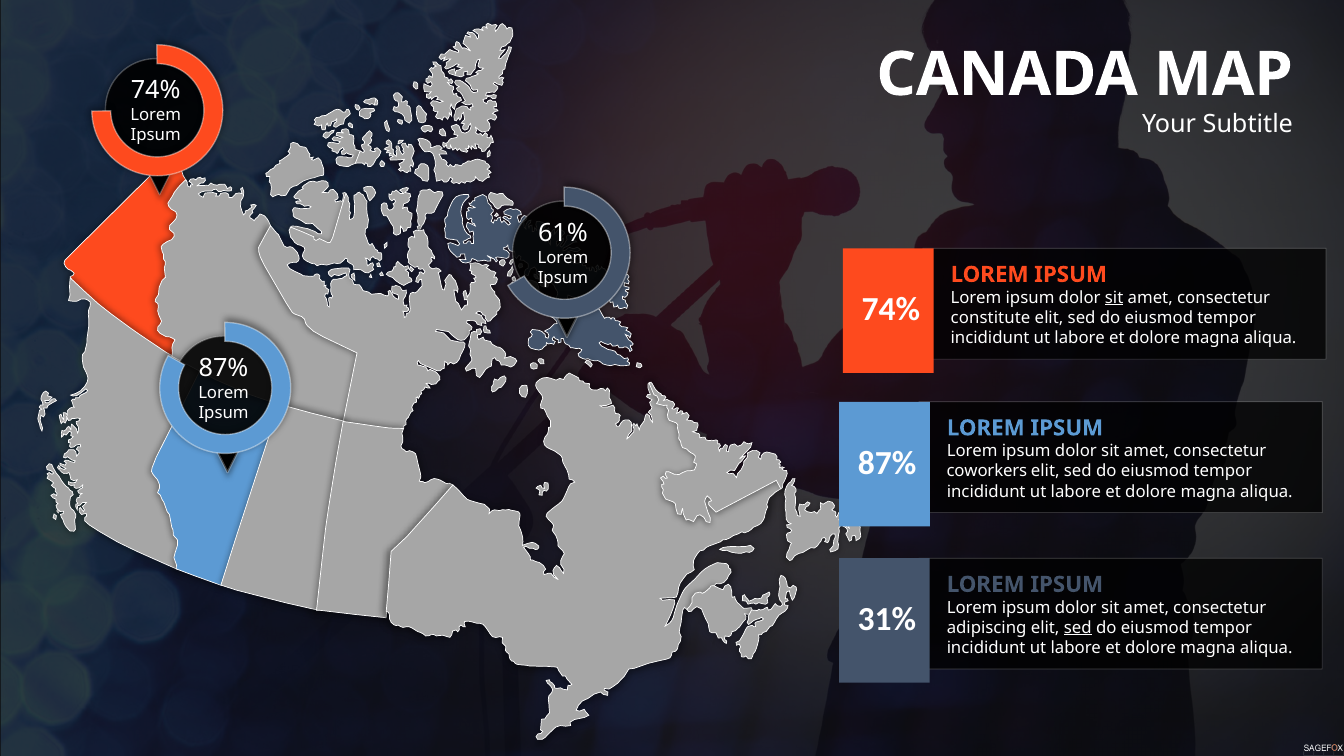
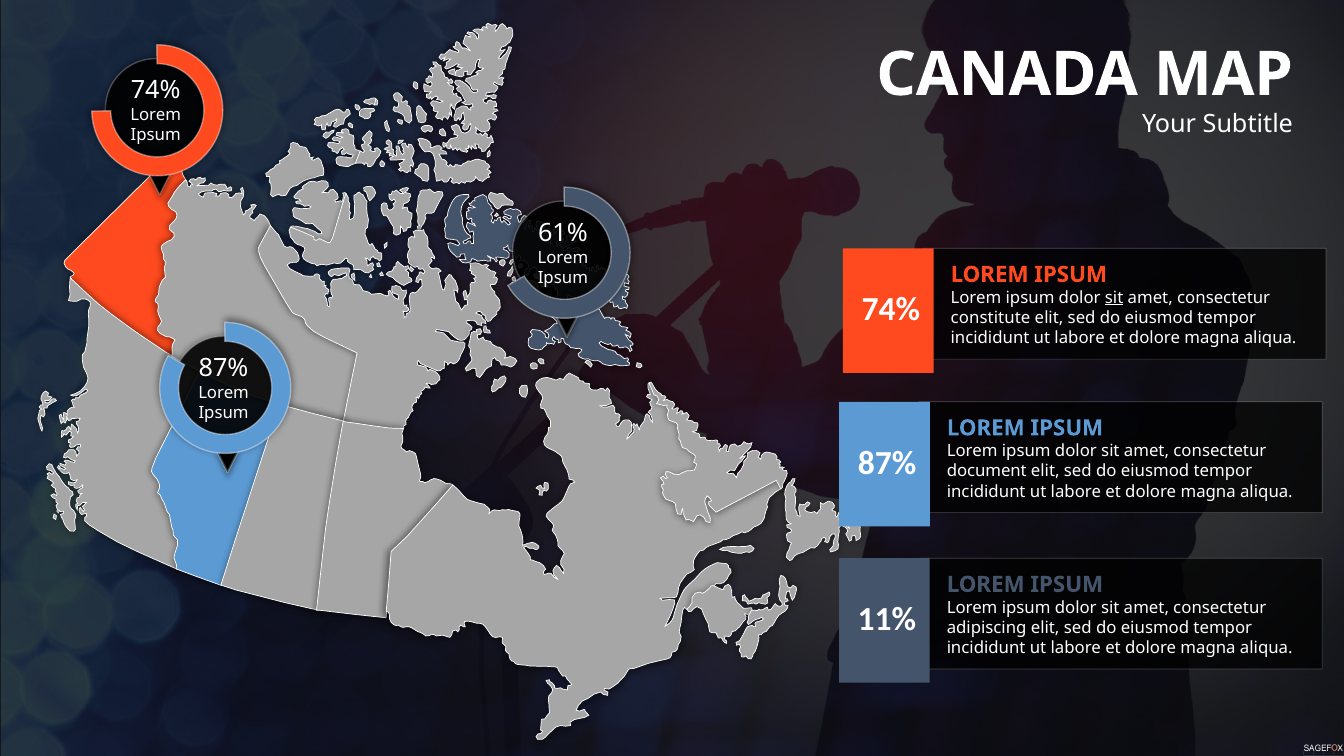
coworkers: coworkers -> document (987, 471)
31%: 31% -> 11% (887, 619)
sed underline: present -> none (1078, 628)
